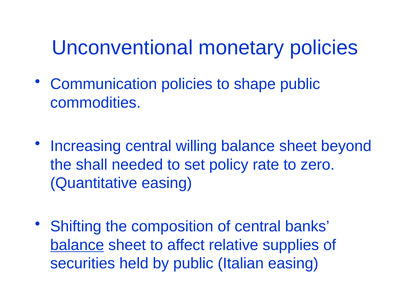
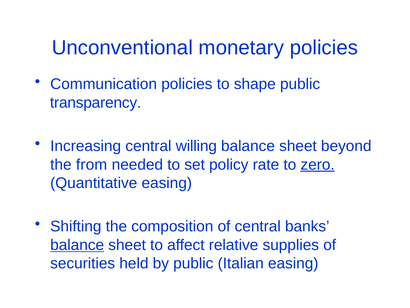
commodities: commodities -> transparency (96, 103)
shall: shall -> from (92, 164)
zero underline: none -> present (318, 164)
